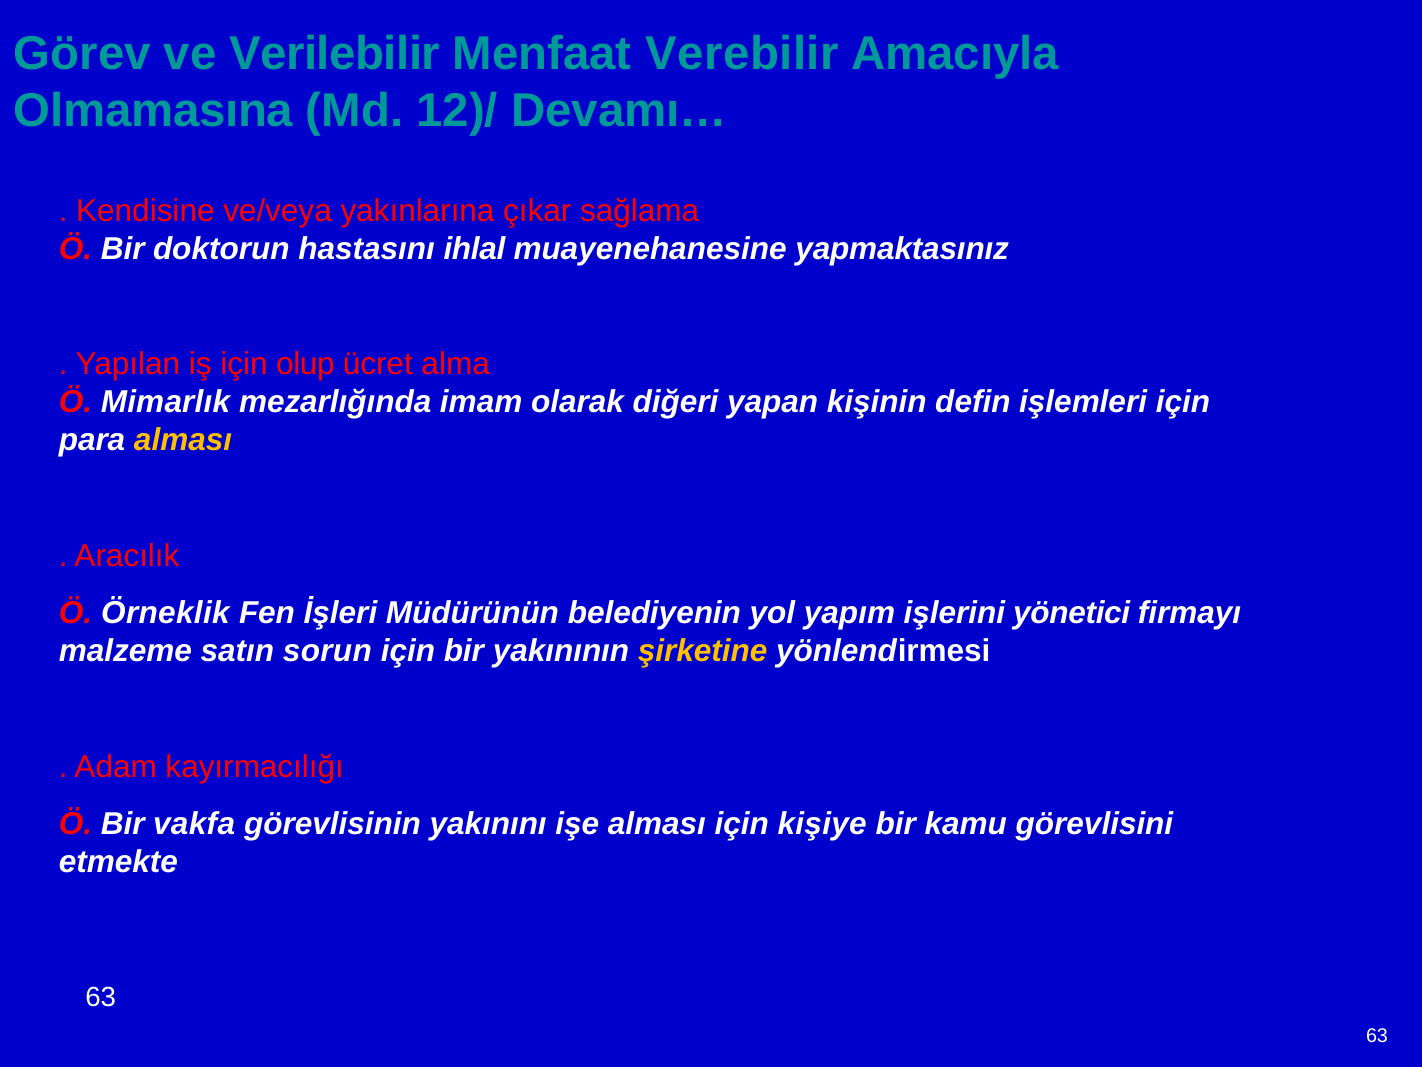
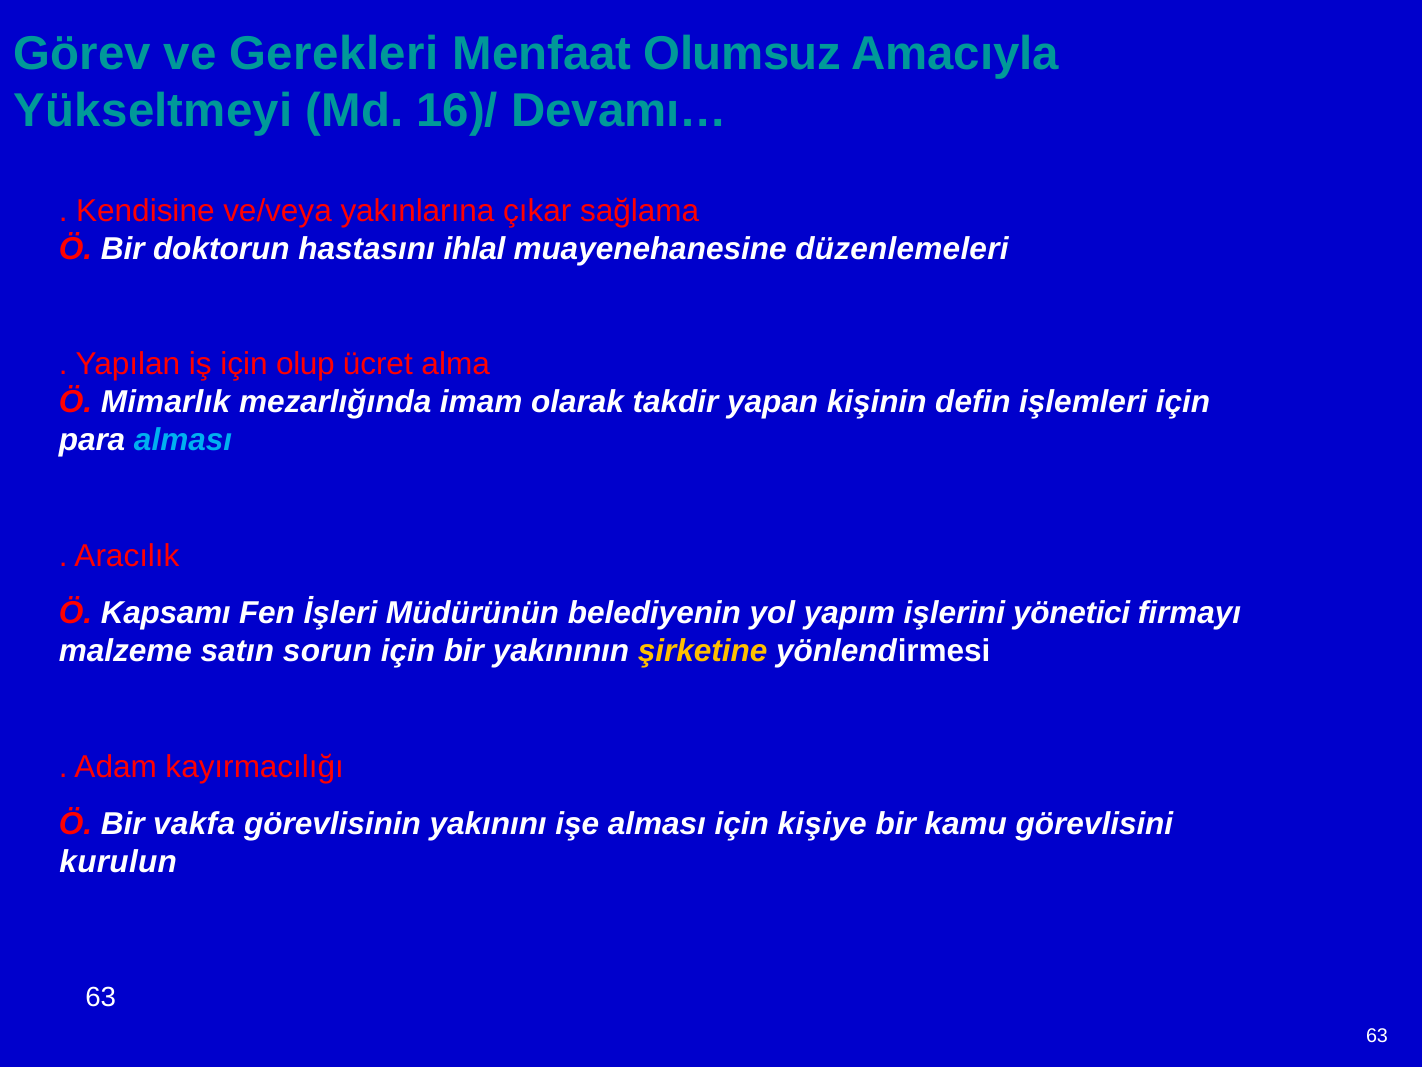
Verilebilir: Verilebilir -> Gerekleri (334, 53)
Verebilir: Verebilir -> Olumsuz (743, 53)
Olmamasına: Olmamasına -> Yükseltmeyi (153, 110)
12)/: 12)/ -> 16)/ (457, 110)
yapmaktasınız: yapmaktasınız -> düzenlemeleri (902, 249)
diğeri: diğeri -> takdir (676, 402)
alması colour: yellow -> light blue (183, 440)
Örneklik: Örneklik -> Kapsamı (166, 613)
etmekte: etmekte -> kurulun (118, 862)
